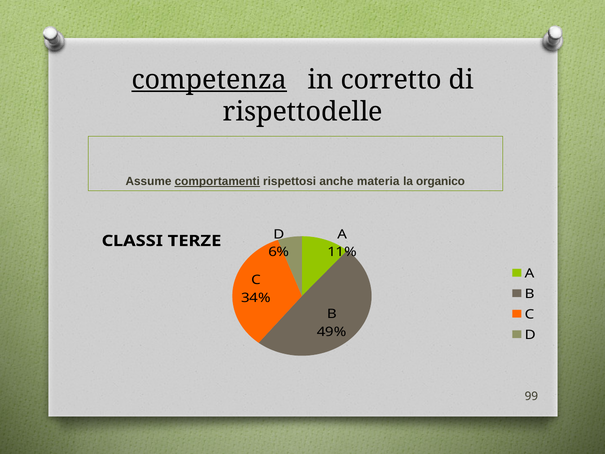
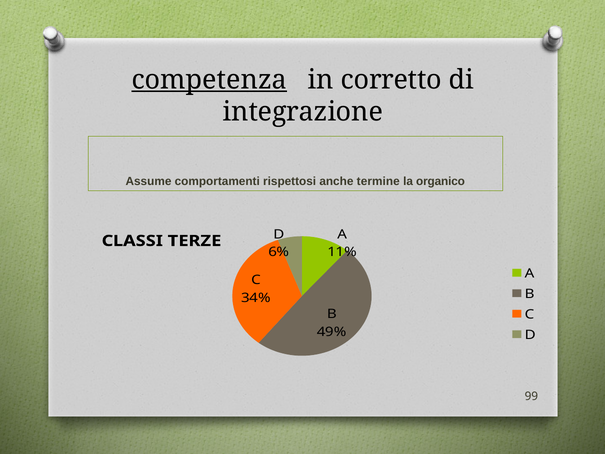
rispettodelle: rispettodelle -> integrazione (303, 112)
comportamenti underline: present -> none (217, 181)
materia: materia -> termine (378, 181)
